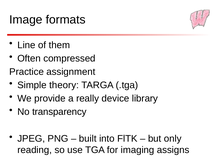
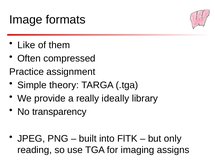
Line: Line -> Like (26, 45)
device: device -> ideally (115, 99)
